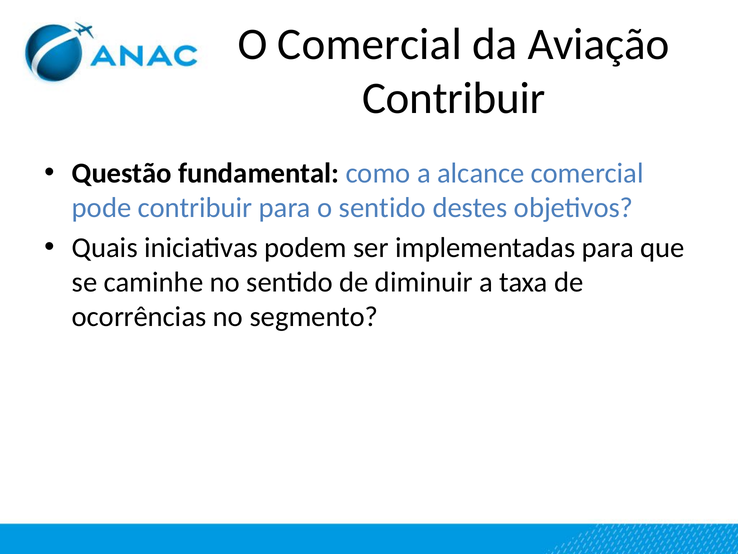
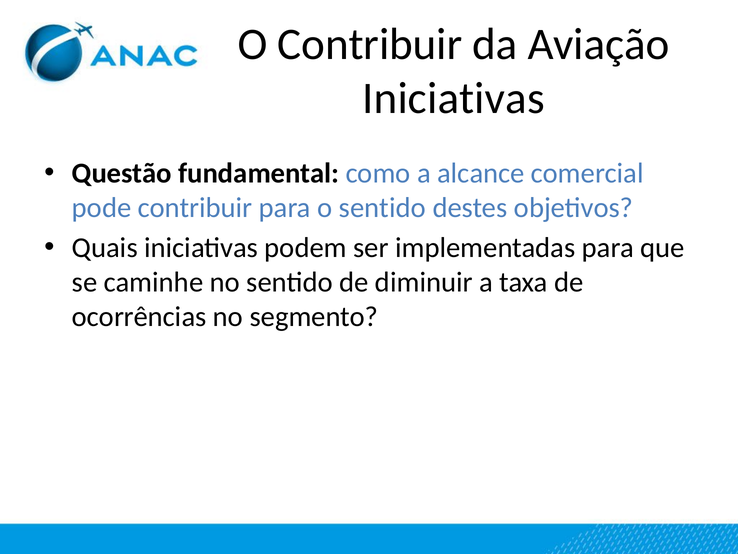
O Comercial: Comercial -> Contribuir (370, 44)
Contribuir: Contribuir -> Iniciativas (454, 98)
